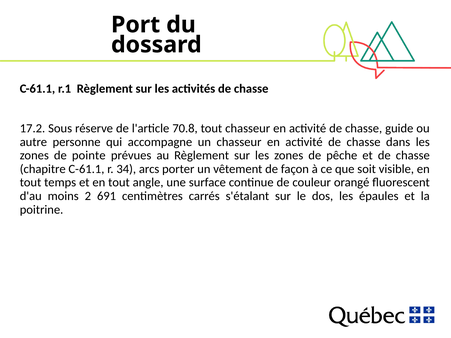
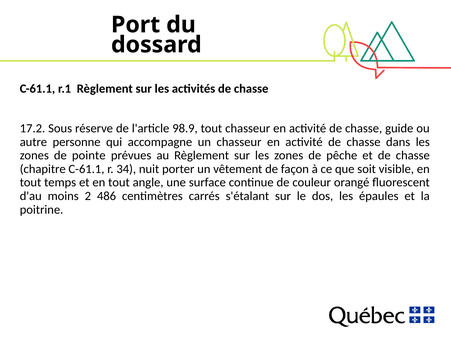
70.8: 70.8 -> 98.9 (185, 128)
arcs: arcs -> nuit (149, 169)
691: 691 -> 486 (107, 196)
